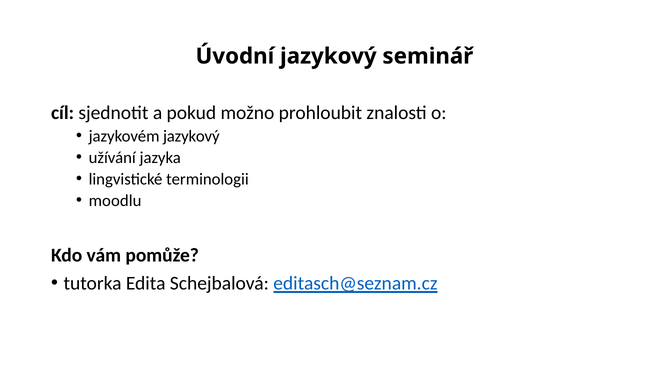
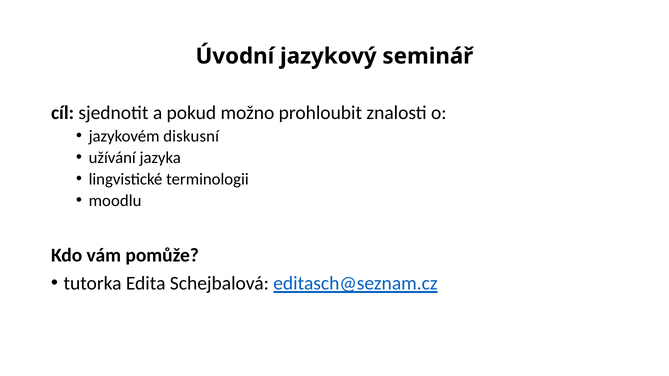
jazykovém jazykový: jazykový -> diskusní (191, 136)
